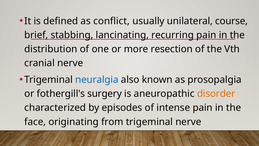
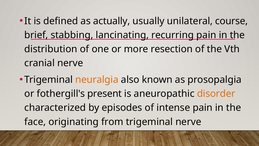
conflict: conflict -> actually (112, 21)
neuralgia colour: blue -> orange (97, 80)
surgery: surgery -> present (105, 94)
